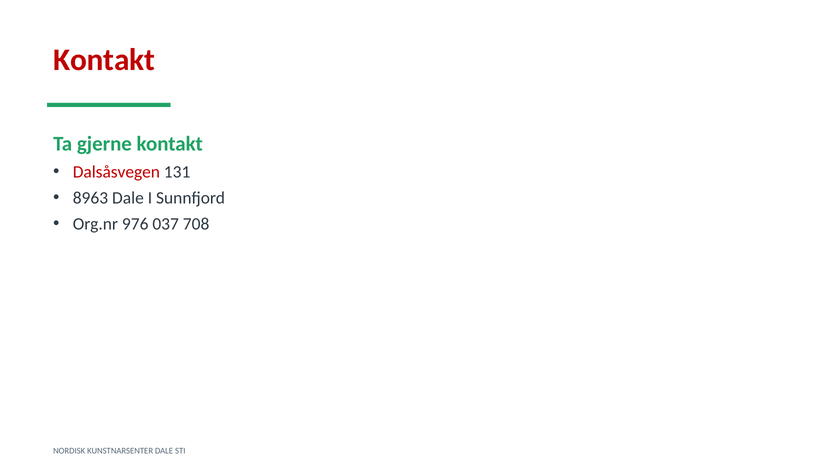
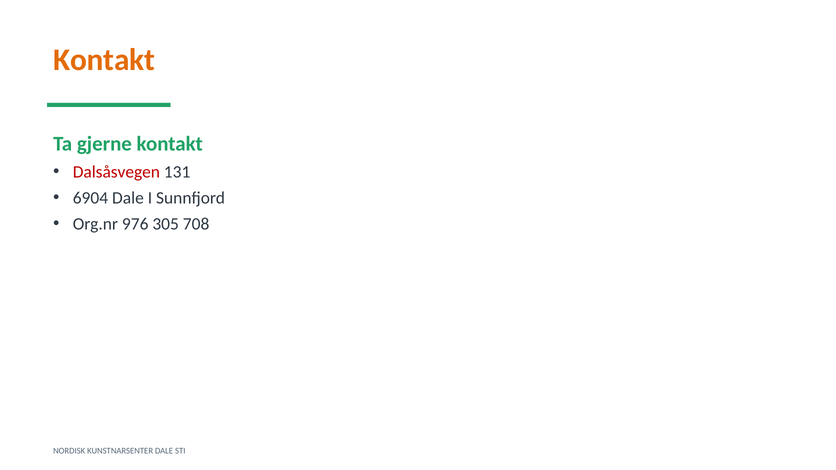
Kontakt colour: red -> orange (104, 60)
8963: 8963 -> 6904 (90, 198)
037: 037 -> 305 (166, 224)
